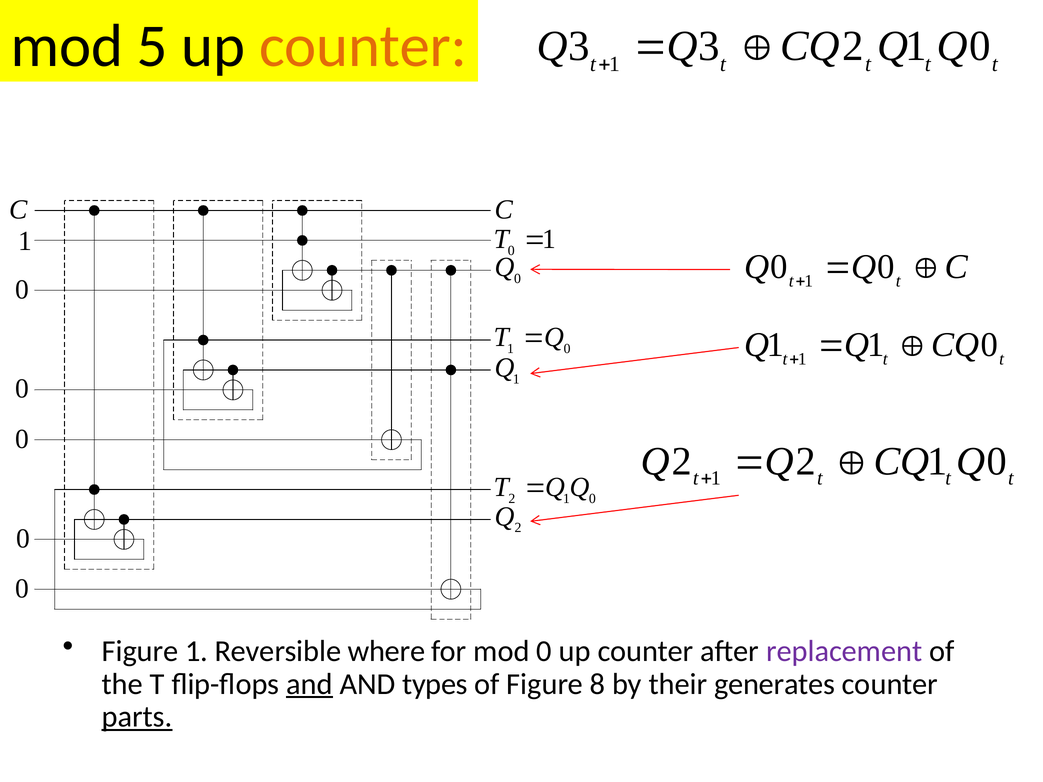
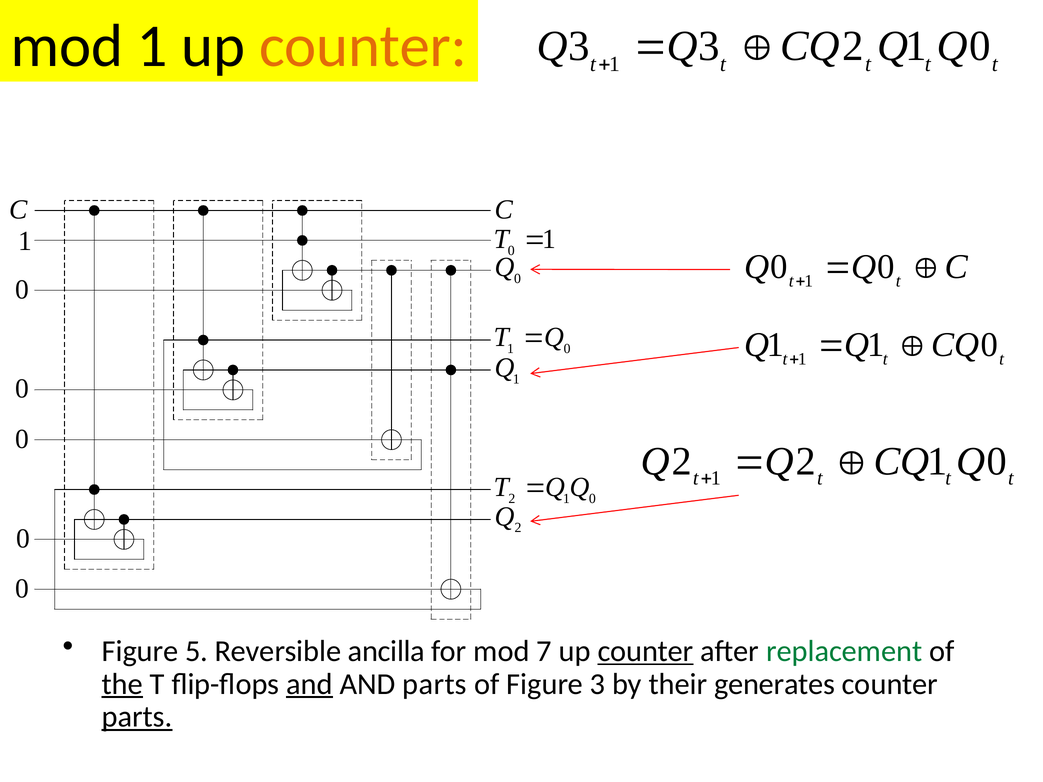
mod 5: 5 -> 1 (152, 46)
Figure 1: 1 -> 5 (197, 651)
where: where -> ancilla (387, 651)
mod 0: 0 -> 7 (544, 651)
counter underline: none -> present (646, 651)
replacement colour: purple -> green (844, 651)
the underline: none -> present (122, 684)
AND types: types -> parts (435, 684)
Figure 8: 8 -> 3 (598, 684)
